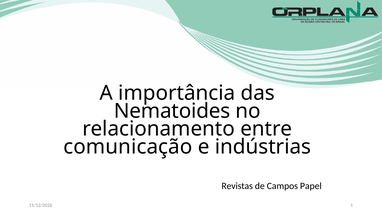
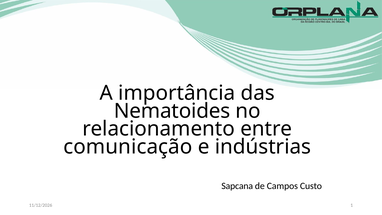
Revistas: Revistas -> Sapcana (237, 186)
Papel: Papel -> Custo (311, 186)
